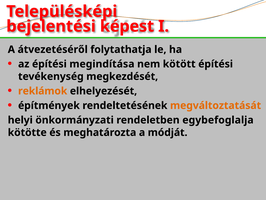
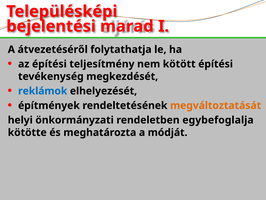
képest: képest -> marad (127, 26)
megindítása: megindítása -> teljesítmény (102, 64)
reklámok colour: orange -> blue (43, 91)
